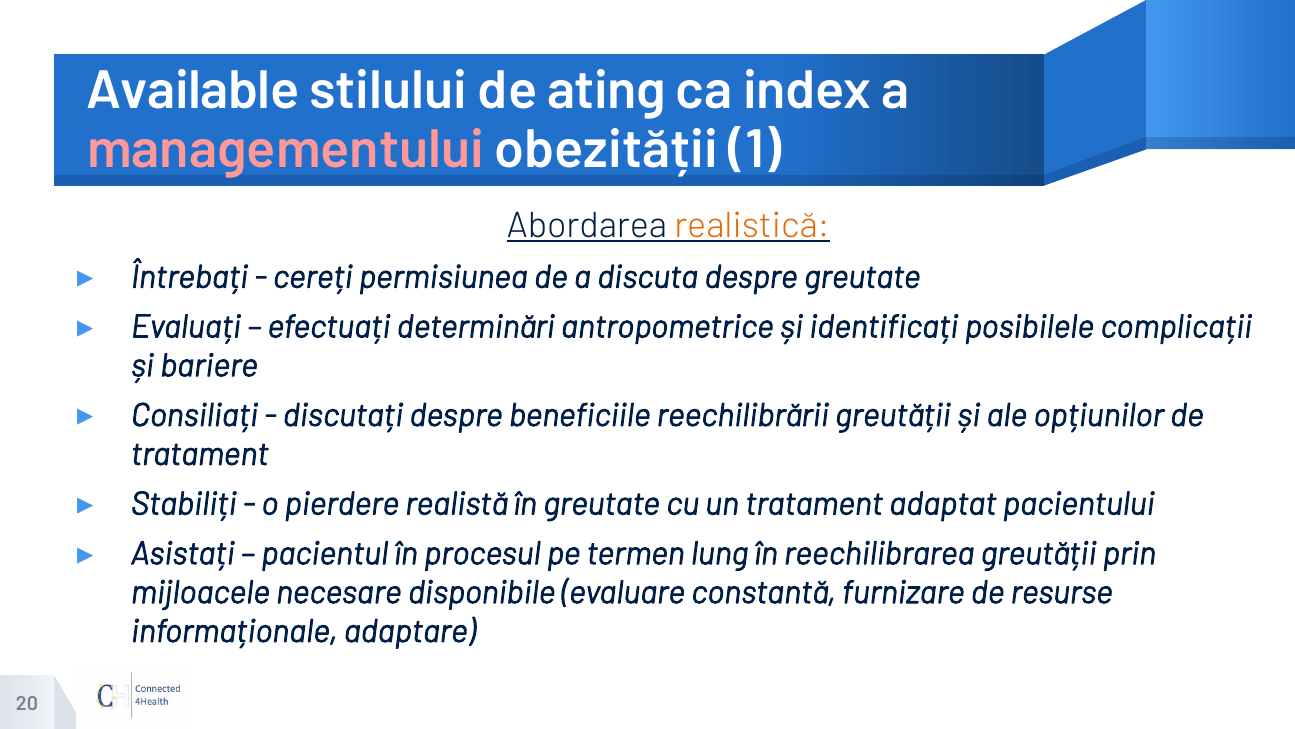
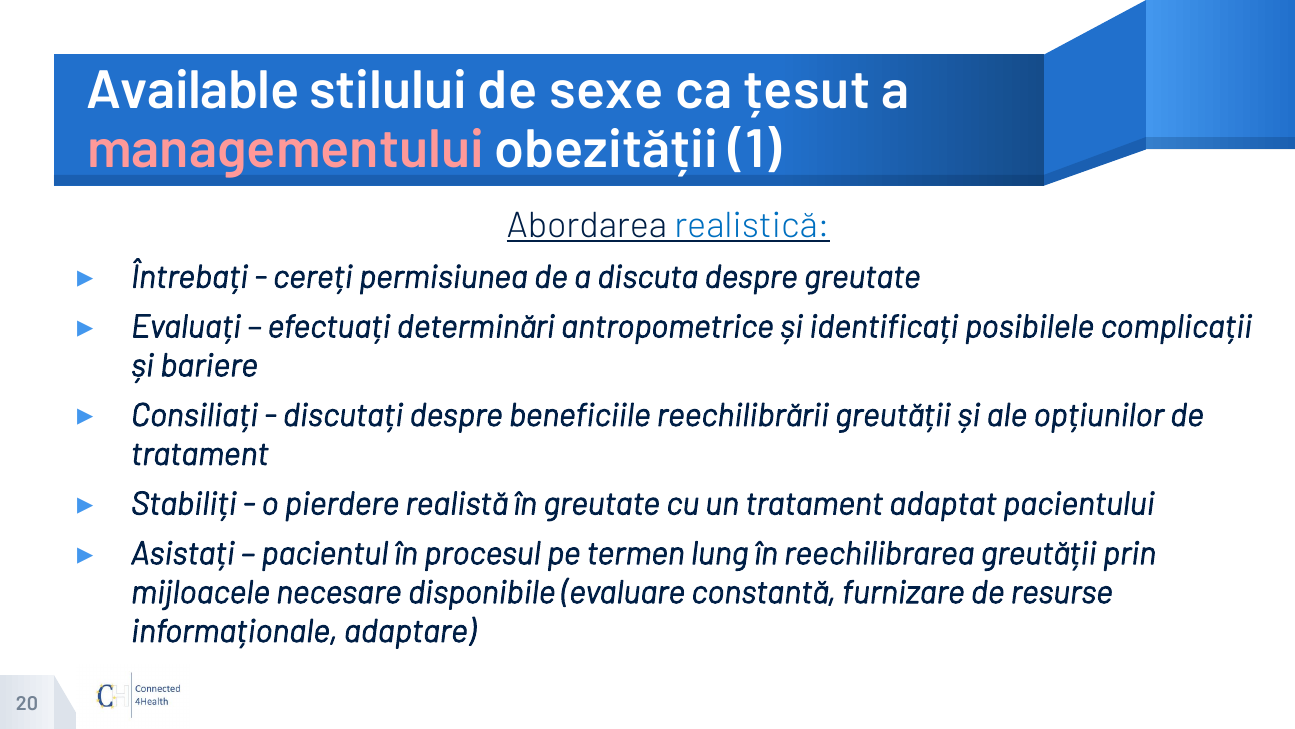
ating: ating -> sexe (606, 91)
index: index -> țesut (807, 91)
realistică colour: orange -> blue (752, 225)
